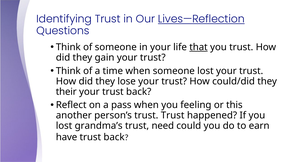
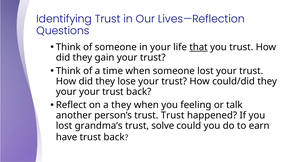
Lives—Reflection underline: present -> none (201, 19)
their: their -> your (66, 92)
a pass: pass -> they (121, 105)
this: this -> talk (234, 105)
need: need -> solve (163, 126)
